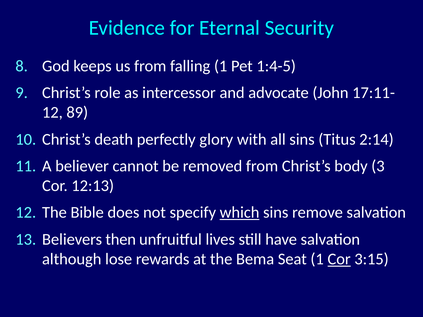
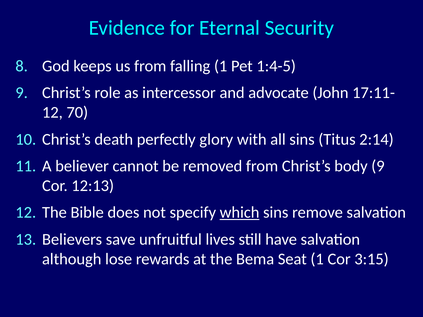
89: 89 -> 70 (77, 113)
body 3: 3 -> 9 (378, 166)
then: then -> save (121, 239)
Cor underline: present -> none (339, 259)
